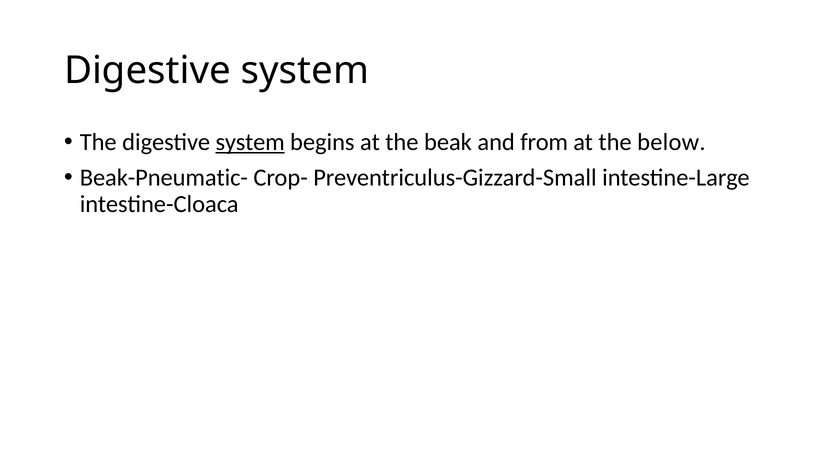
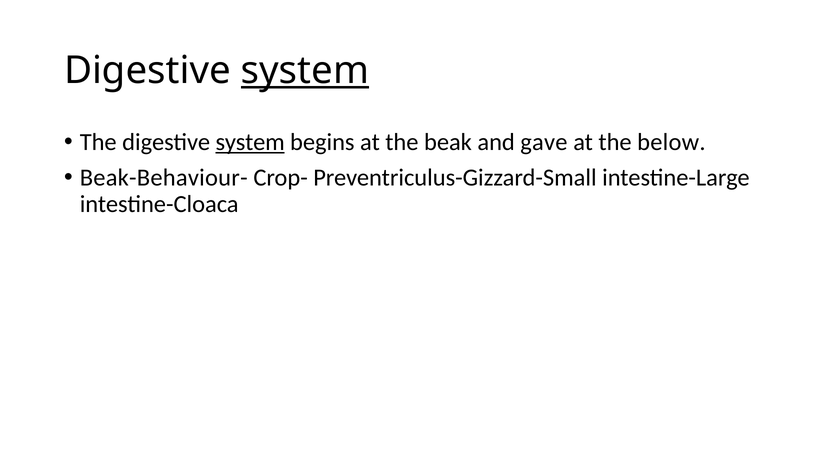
system underline: none -> present (305, 71)
from: from -> gave (544, 142)
Beak-Pneumatic-: Beak-Pneumatic- -> Beak-Behaviour- (164, 177)
